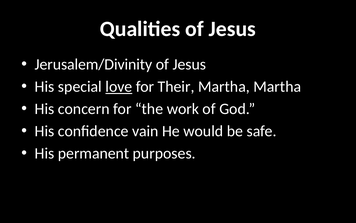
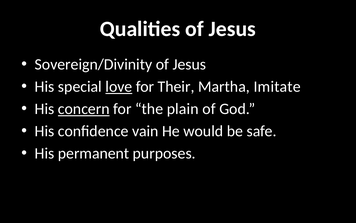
Jerusalem/Divinity: Jerusalem/Divinity -> Sovereign/Divinity (93, 64)
Martha Martha: Martha -> Imitate (277, 86)
concern underline: none -> present (84, 109)
work: work -> plain (183, 109)
